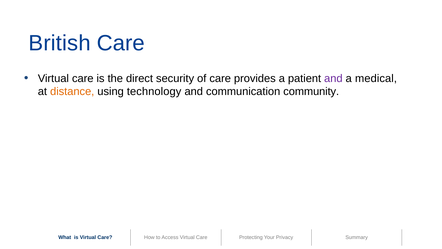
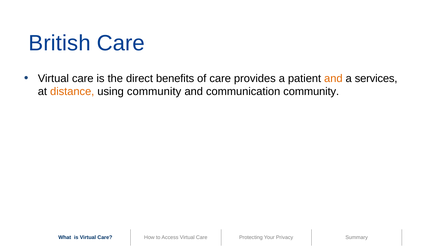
security: security -> benefits (175, 78)
and colour: purple -> orange (333, 78)
medical: medical -> services (376, 78)
using technology: technology -> community (154, 92)
